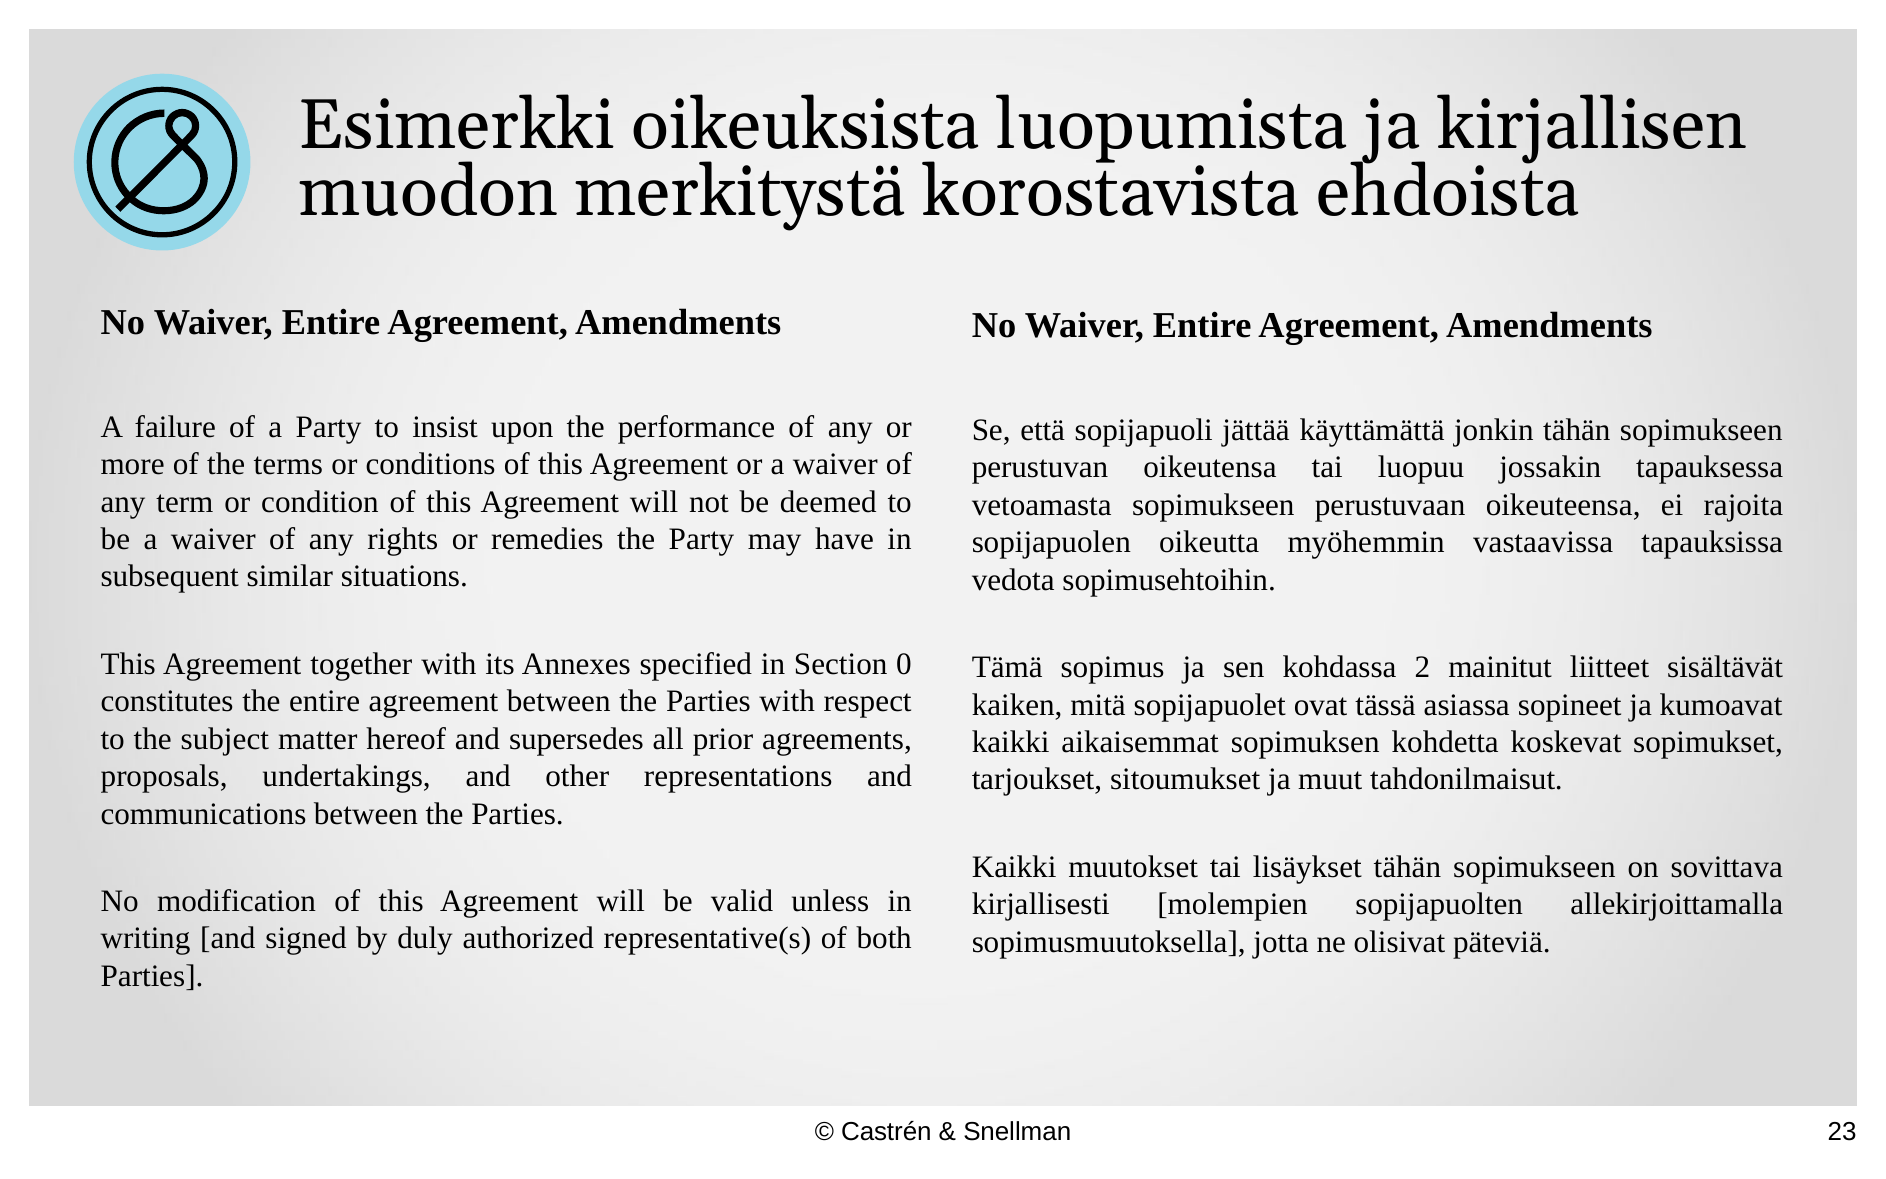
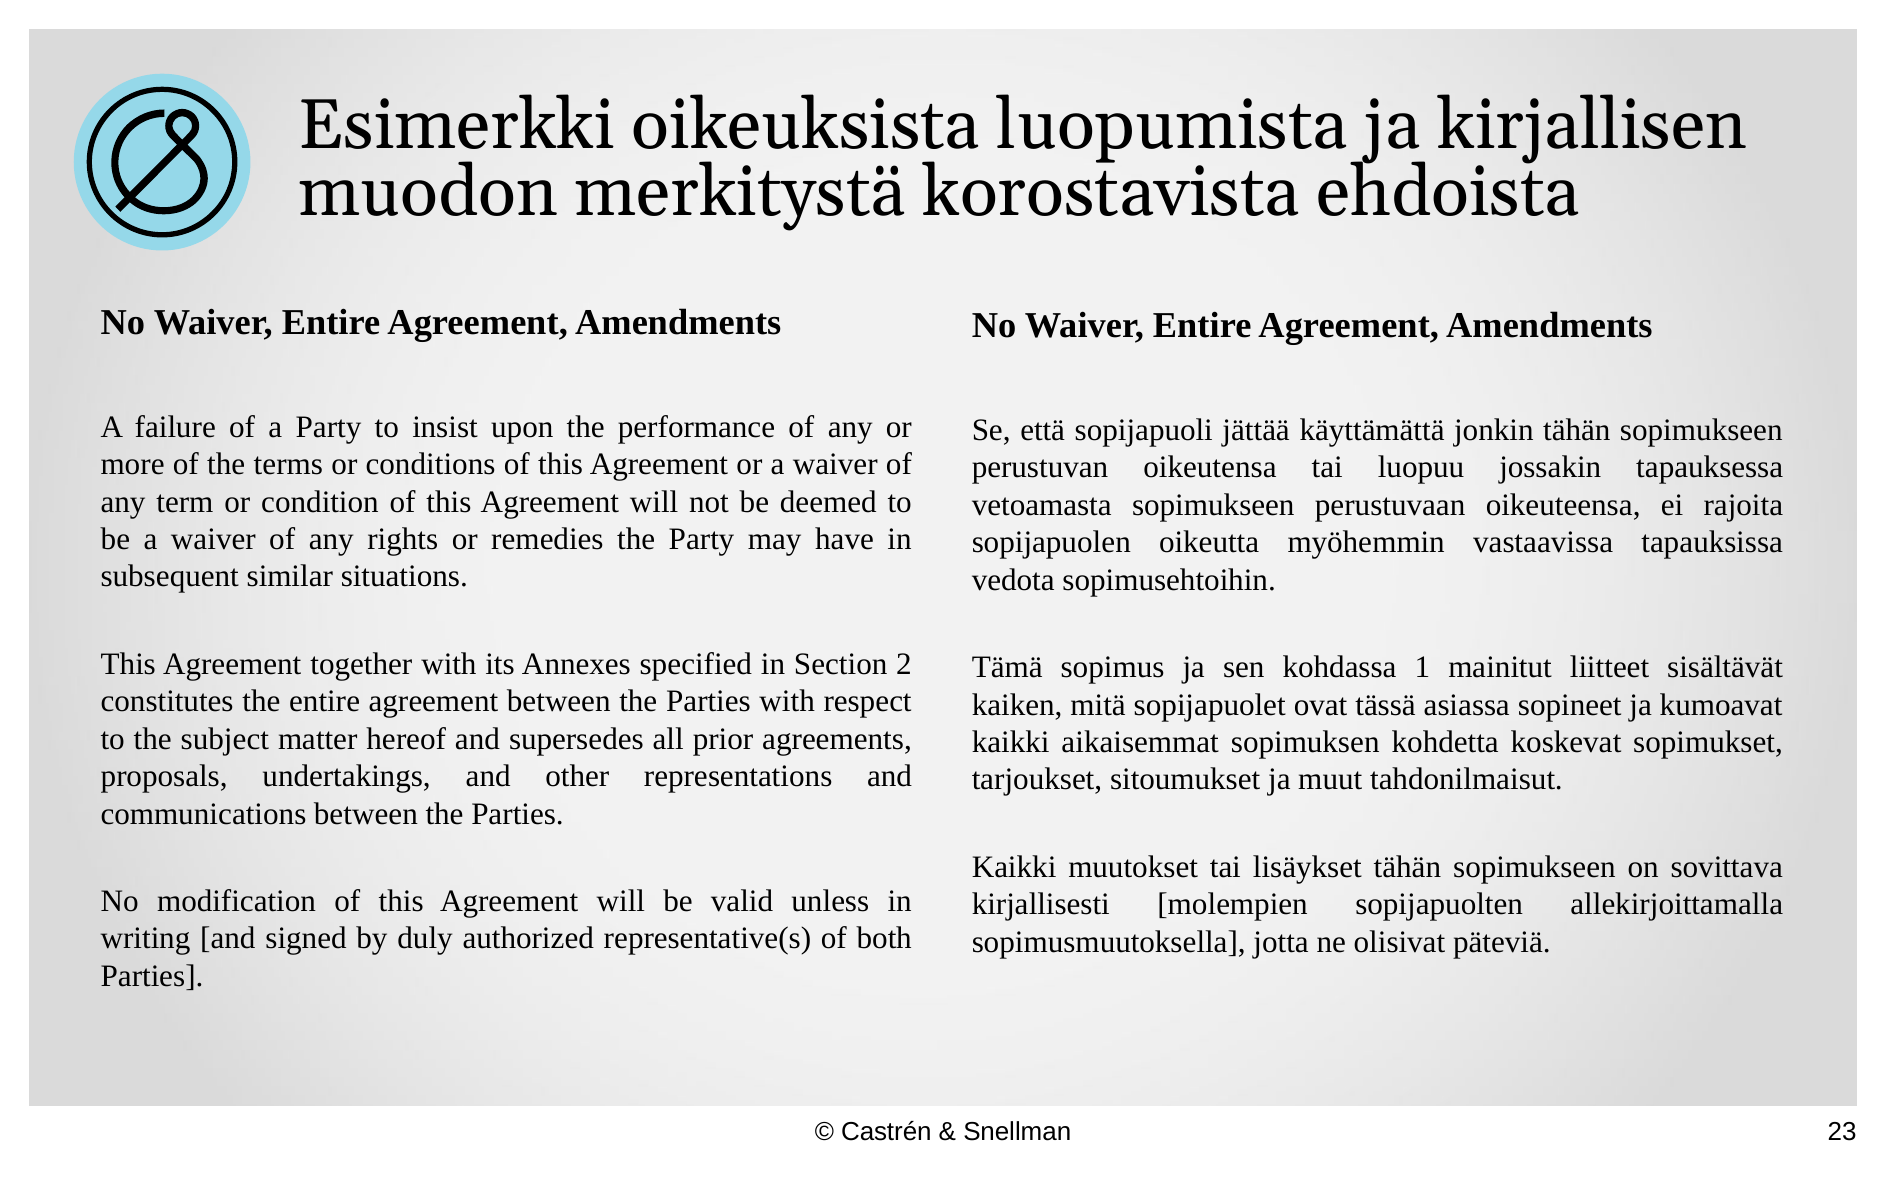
0: 0 -> 2 (904, 664)
2: 2 -> 1 (1423, 667)
